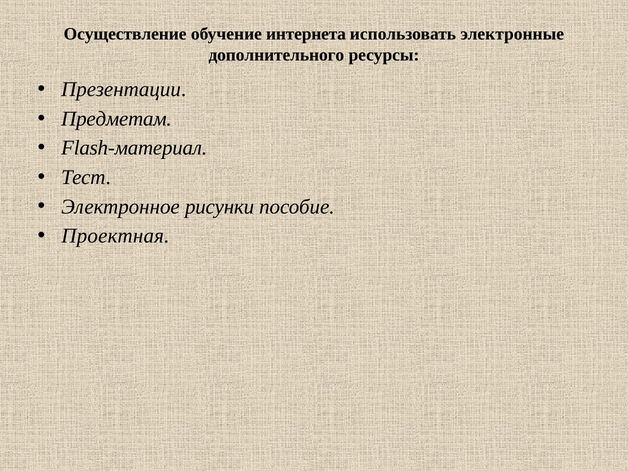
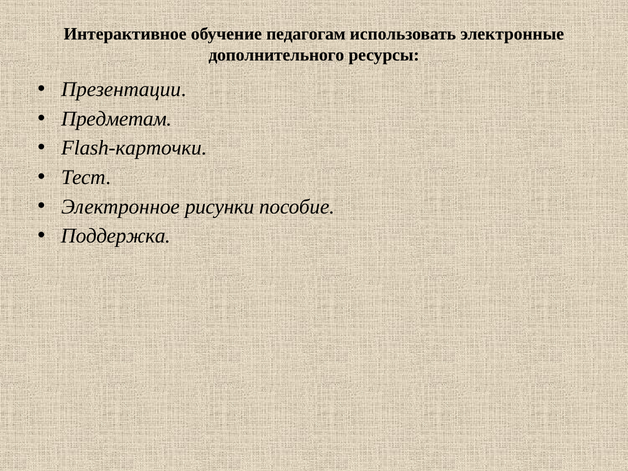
Осуществление: Осуществление -> Интерактивное (125, 34)
интернета: интернета -> педагогам (306, 34)
Flash-материал: Flash-материал -> Flash-карточки (134, 148)
Проектная: Проектная -> Поддержка (116, 236)
